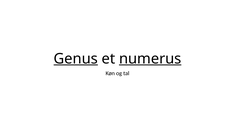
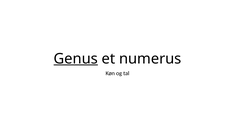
numerus underline: present -> none (150, 59)
